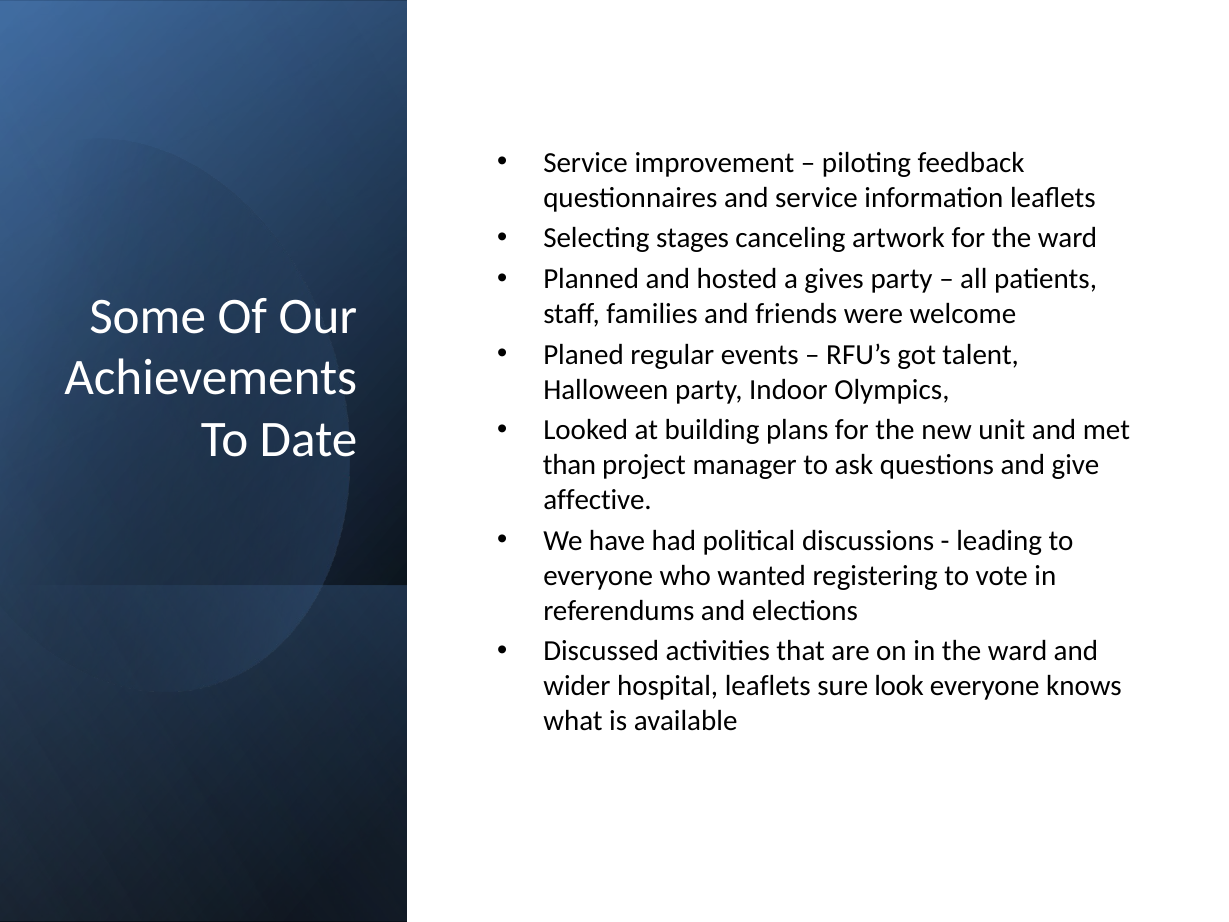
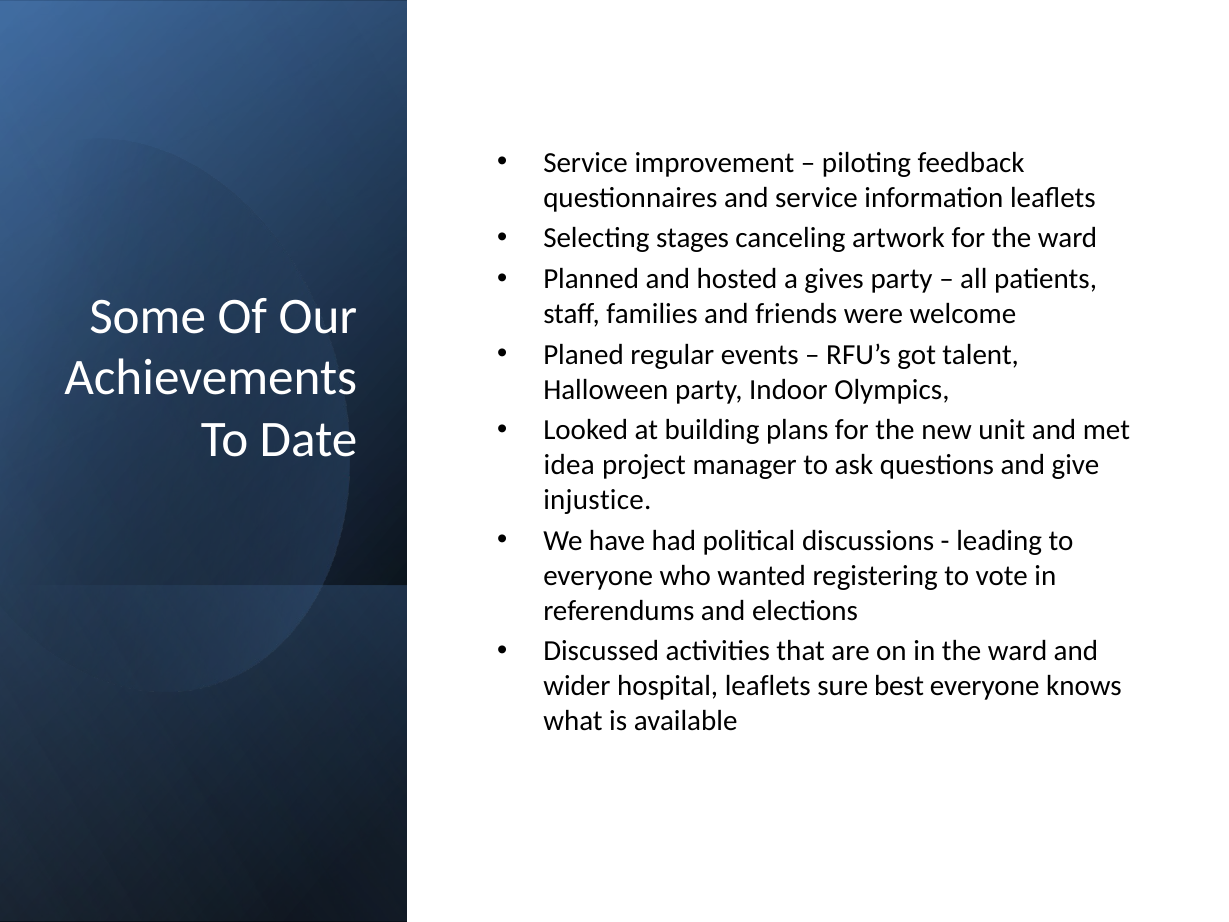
than: than -> idea (569, 465)
affective: affective -> injustice (597, 500)
look: look -> best (899, 686)
